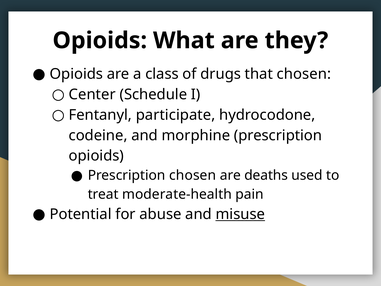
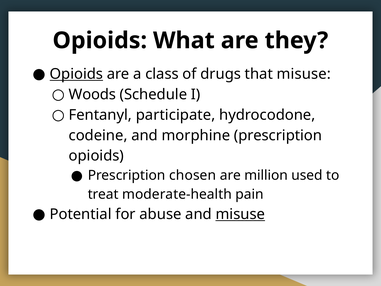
Opioids underline: none -> present (76, 74)
that chosen: chosen -> misuse (304, 74)
Center: Center -> Woods (92, 94)
deaths: deaths -> million (266, 175)
